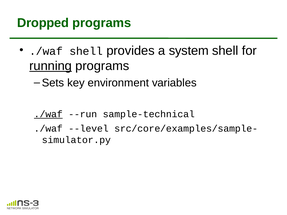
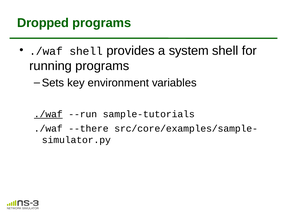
running underline: present -> none (51, 66)
sample-technical: sample-technical -> sample-tutorials (149, 114)
--level: --level -> --there (88, 129)
